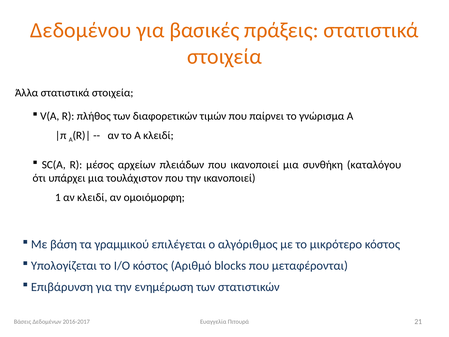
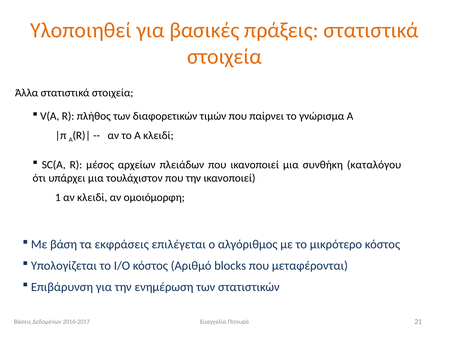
Δεδομένου: Δεδομένου -> Υλοποιηθεί (81, 30)
γραμμικού: γραμμικού -> εκφράσεις (122, 244)
